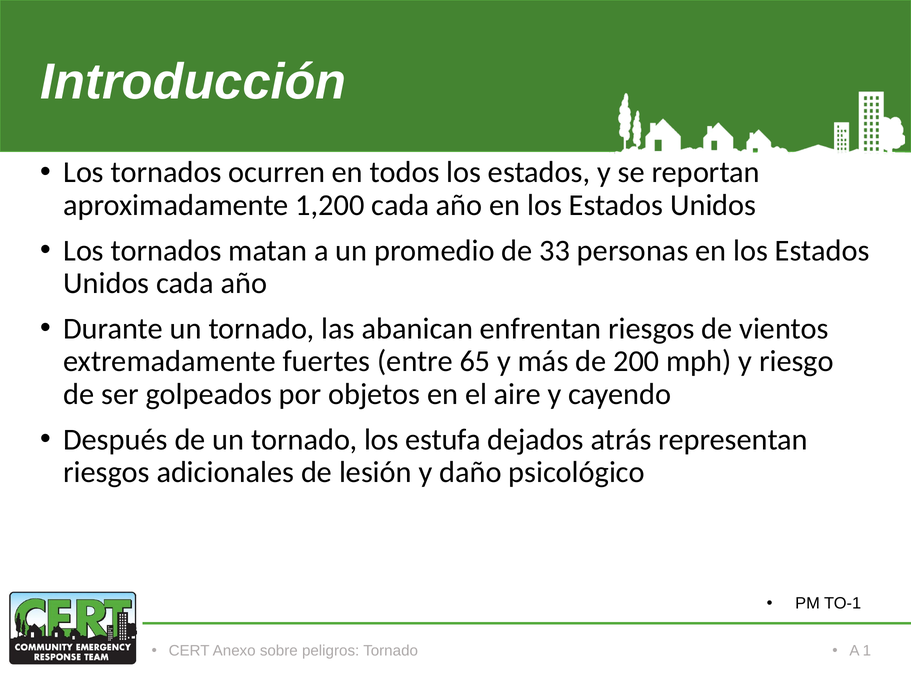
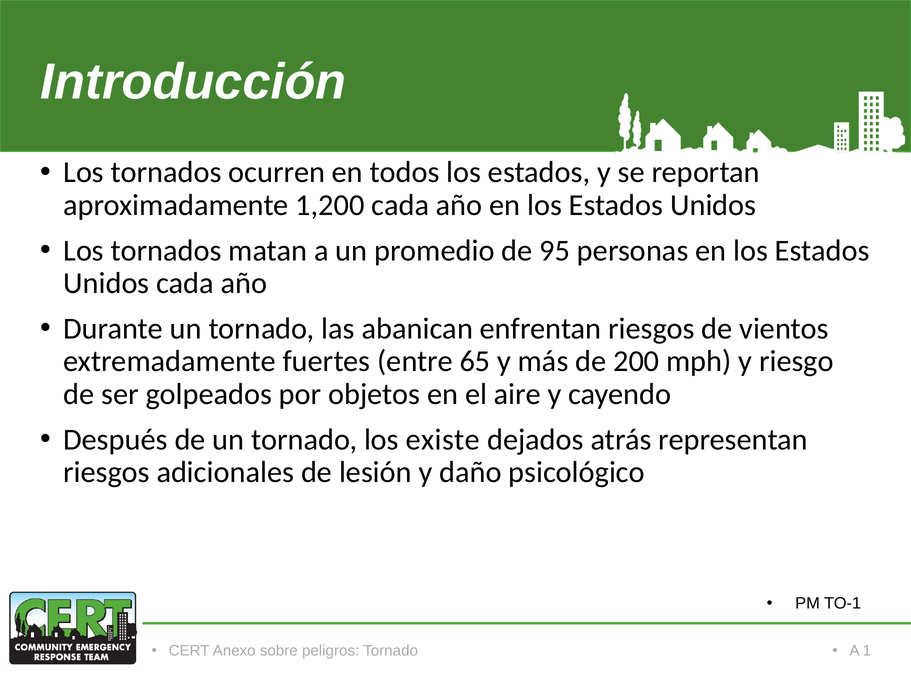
33: 33 -> 95 (555, 251)
estufa: estufa -> existe (443, 440)
